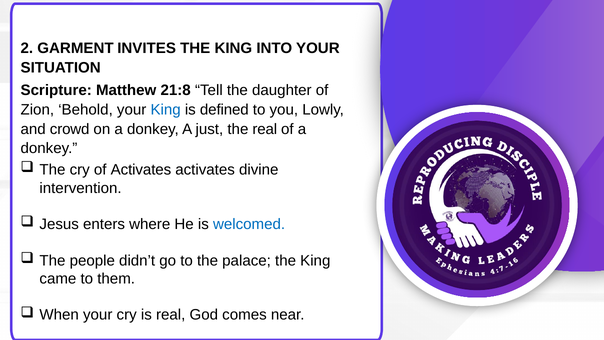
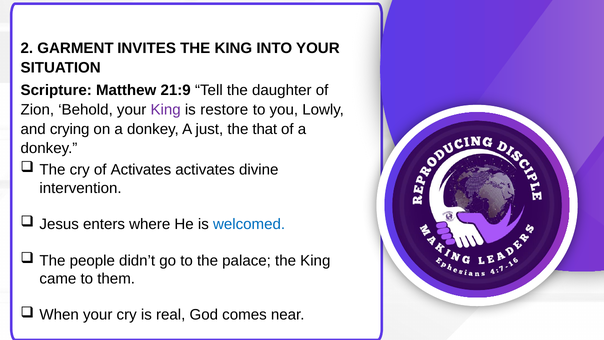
21:8: 21:8 -> 21:9 (176, 90)
King colour: blue -> purple (166, 110)
defined: defined -> restore (224, 110)
crowd: crowd -> crying (70, 129)
the real: real -> that (265, 129)
